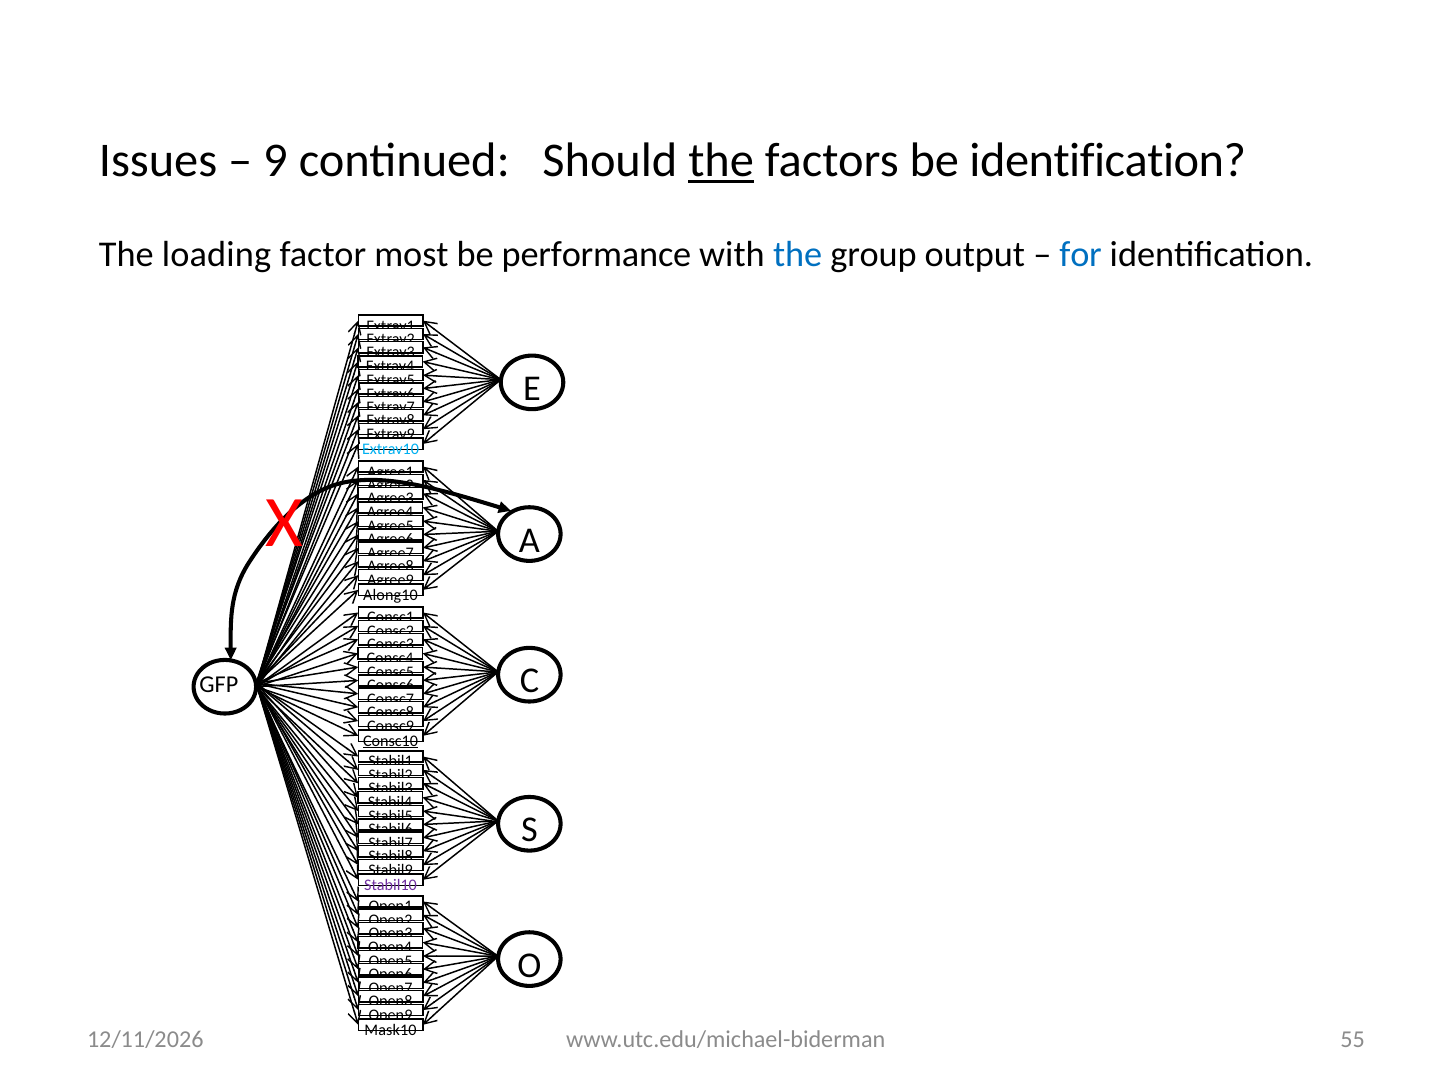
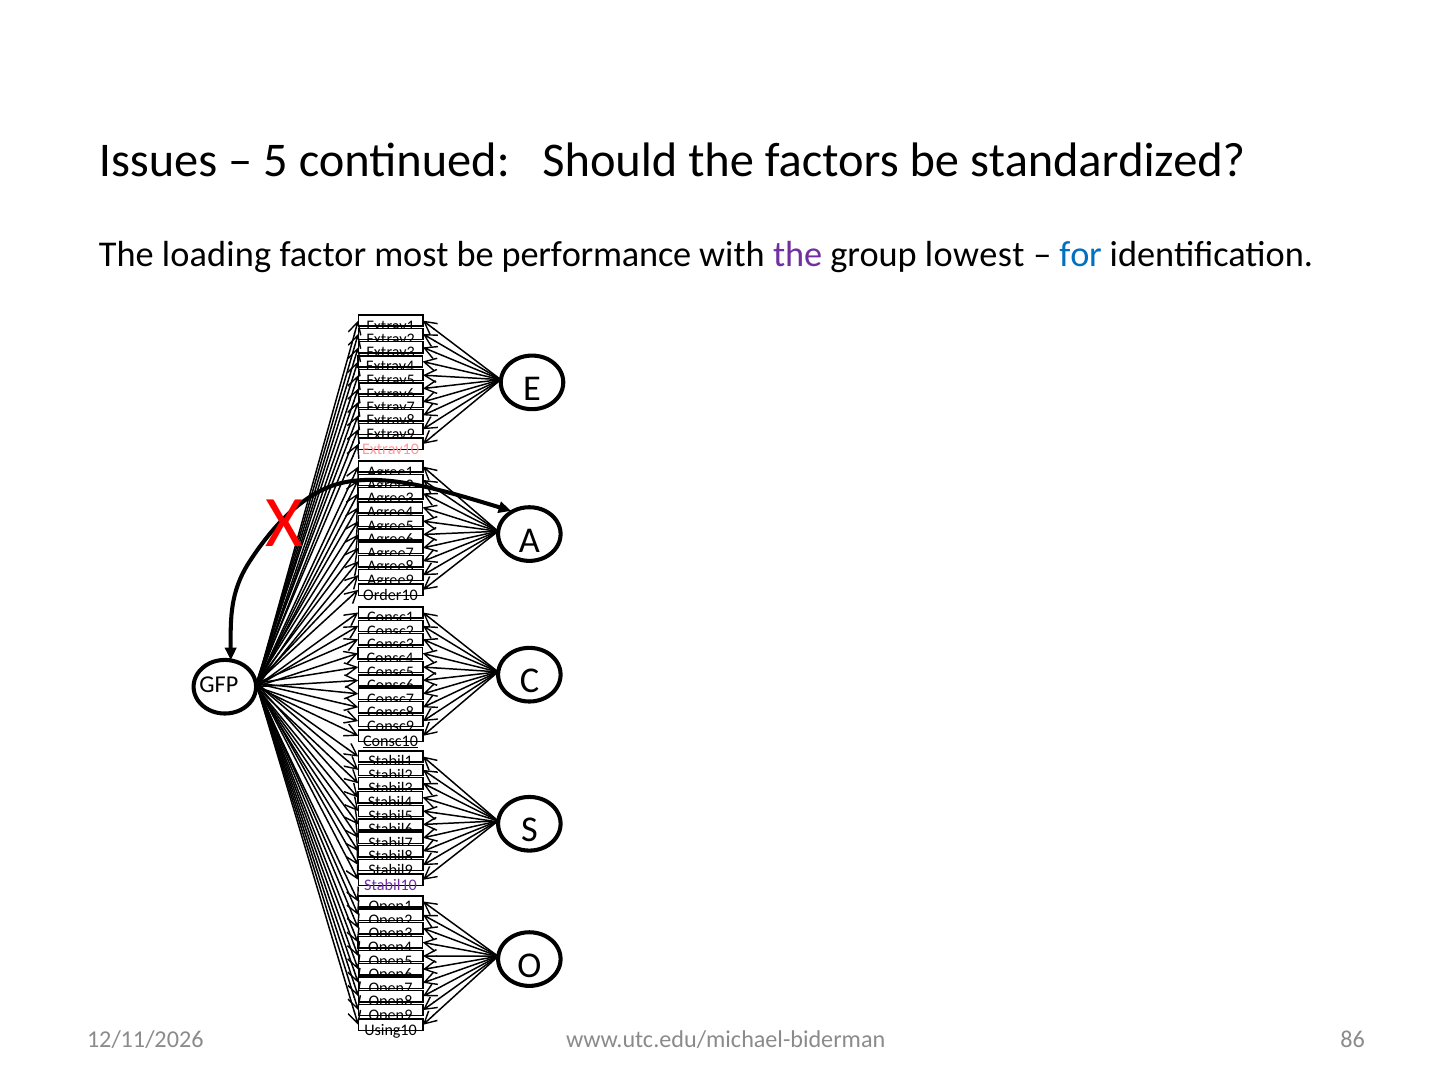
9: 9 -> 5 (275, 161)
the underline: present -> none (721, 161)
be identification: identification -> standardized (1108, 161)
the colour: blue -> purple (798, 254)
output: output -> lowest (975, 254)
Extrav10 colour: light blue -> pink (391, 449)
Along10: Along10 -> Order10 (390, 595)
Mask10: Mask10 -> Using10 (391, 1030)
55: 55 -> 86 (1353, 1040)
